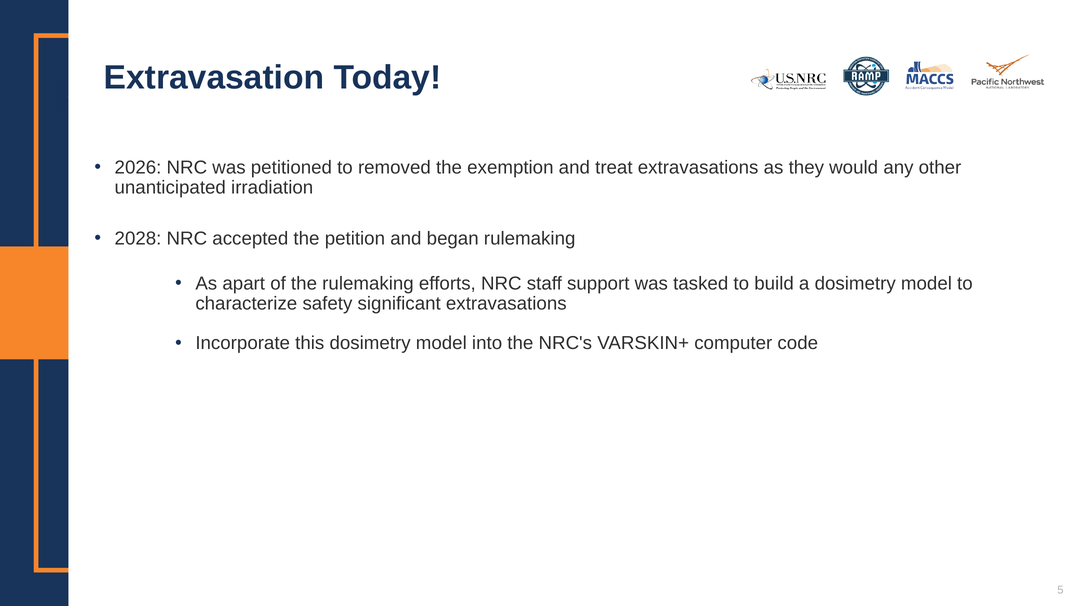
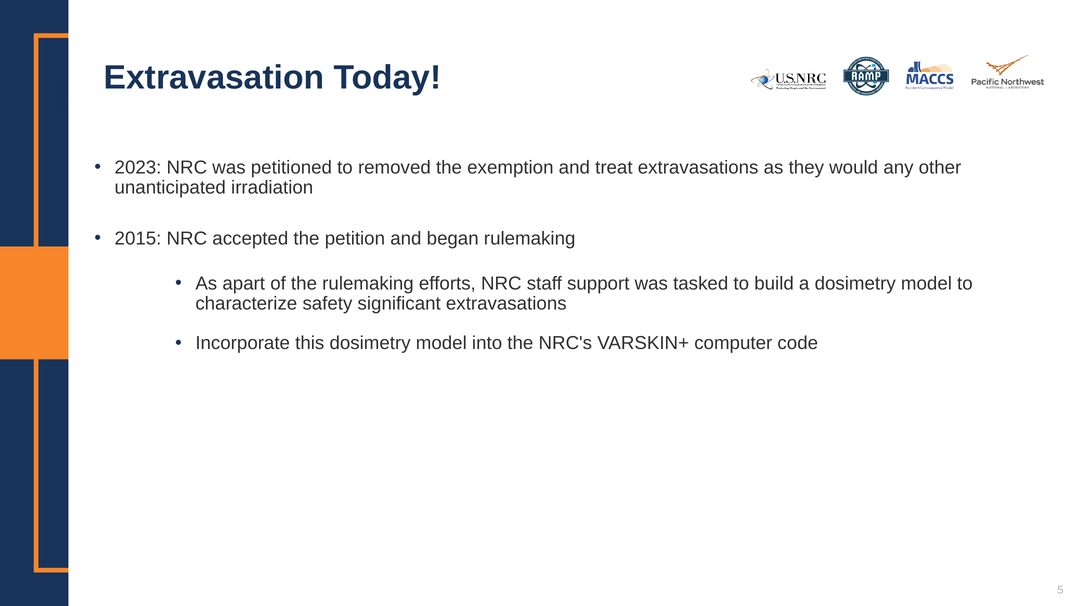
2026: 2026 -> 2023 (138, 167)
2028: 2028 -> 2015 (138, 238)
